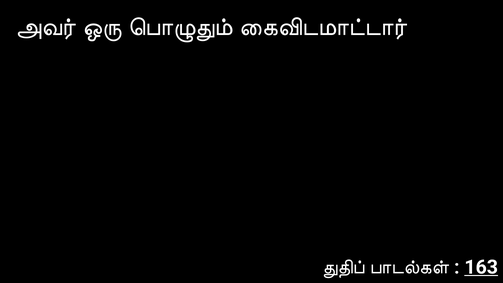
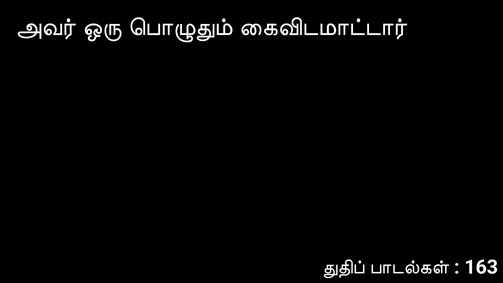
163 underline: present -> none (481, 267)
